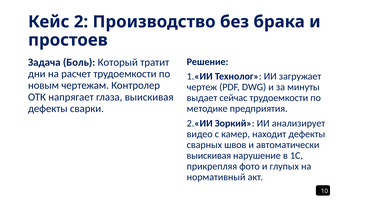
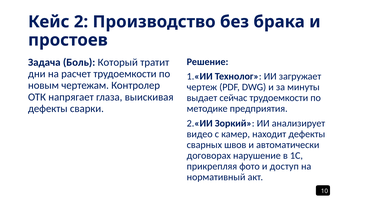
выискивая: выискивая -> договорах (209, 156)
глупых: глупых -> доступ (284, 166)
